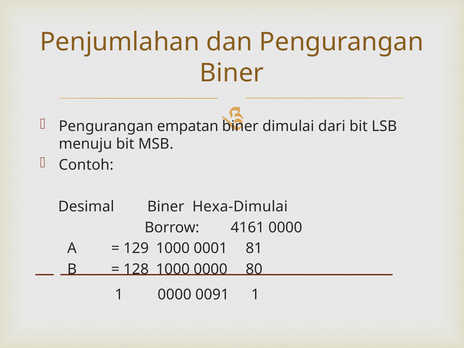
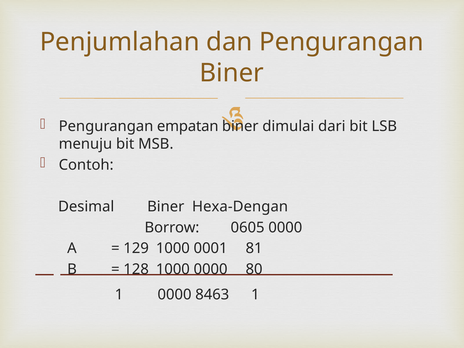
Hexa-Dimulai: Hexa-Dimulai -> Hexa-Dengan (240, 207)
4161: 4161 -> 0605 (248, 228)
0091: 0091 -> 8463 (212, 295)
